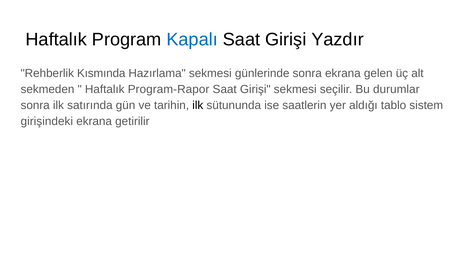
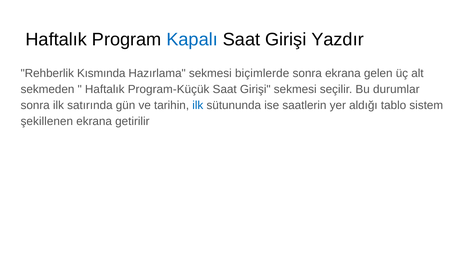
günlerinde: günlerinde -> biçimlerde (262, 73)
Program-Rapor: Program-Rapor -> Program-Küçük (169, 90)
ilk colour: black -> blue (198, 106)
girişindeki: girişindeki -> şekillenen (47, 122)
